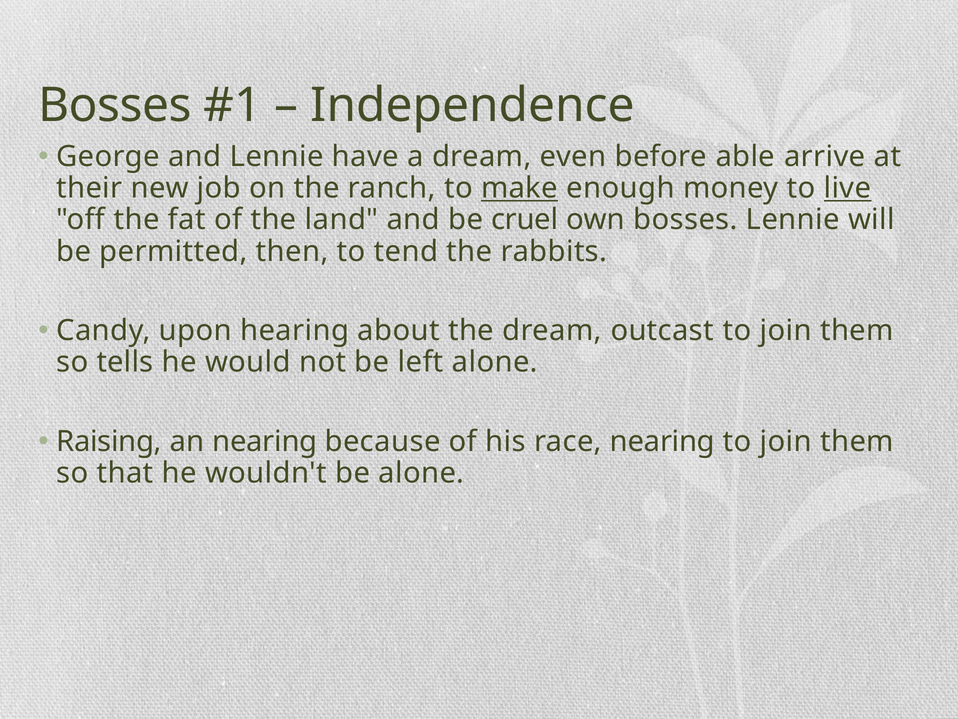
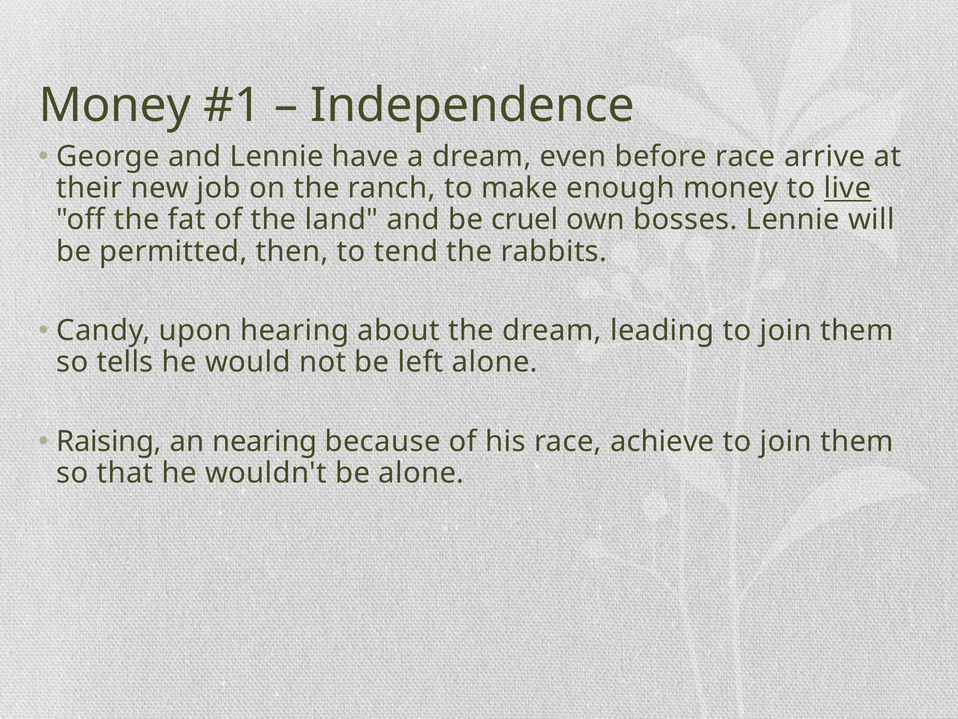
Bosses: Bosses -> Money (115, 105)
before able: able -> race (745, 156)
make underline: present -> none (519, 188)
outcast: outcast -> leading (662, 330)
race nearing: nearing -> achieve (662, 441)
